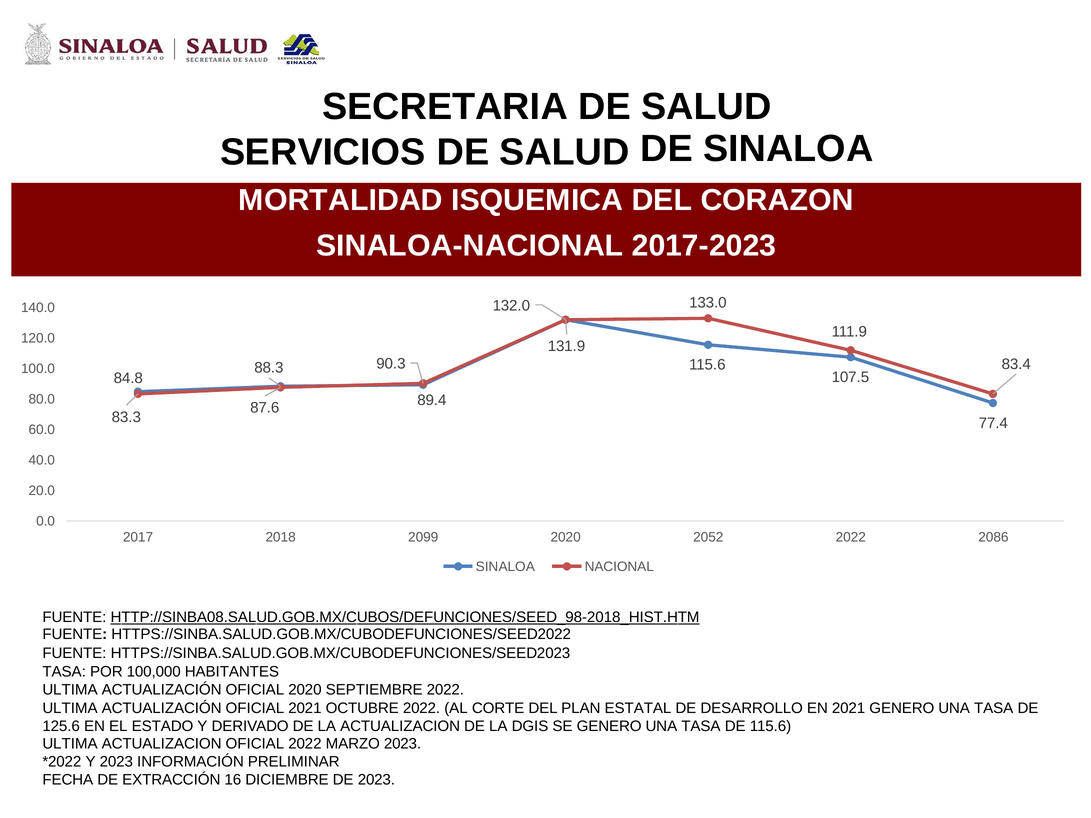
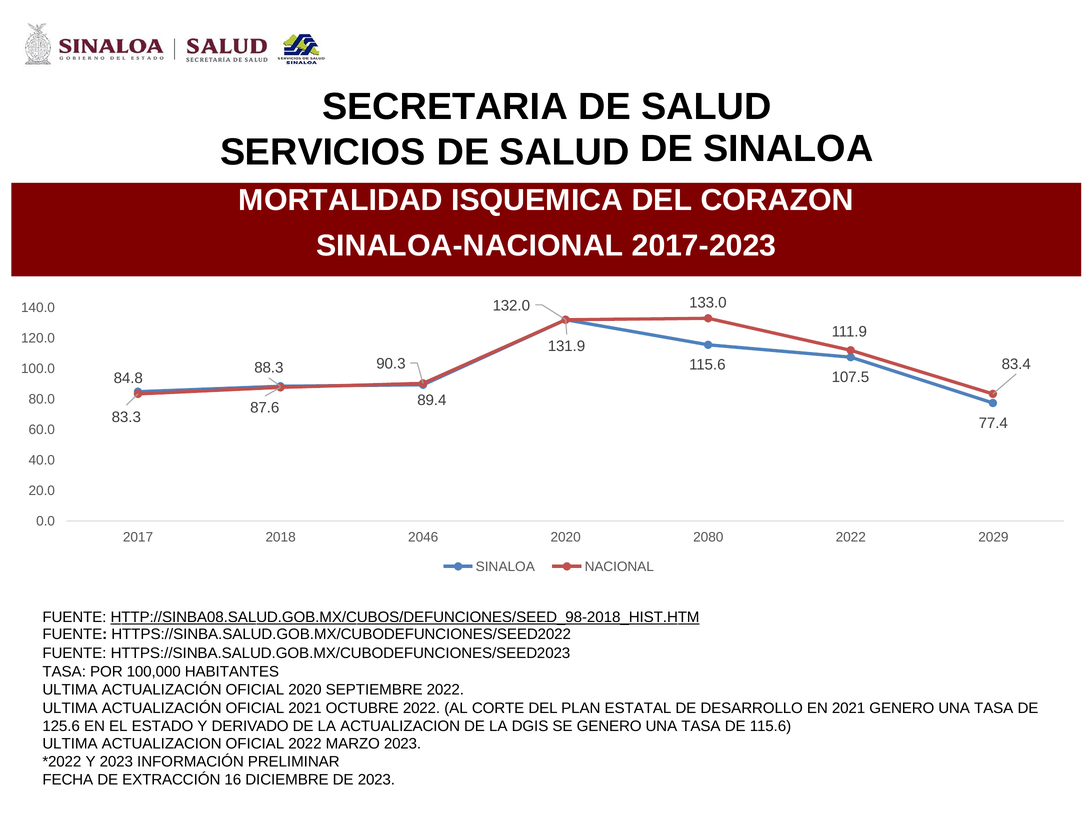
2099: 2099 -> 2046 (423, 538)
2052: 2052 -> 2080 (708, 538)
2086: 2086 -> 2029 (993, 538)
